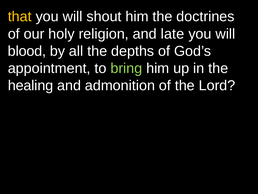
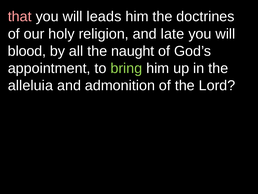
that colour: yellow -> pink (20, 17)
shout: shout -> leads (104, 17)
depths: depths -> naught (133, 51)
healing: healing -> alleluia (30, 85)
